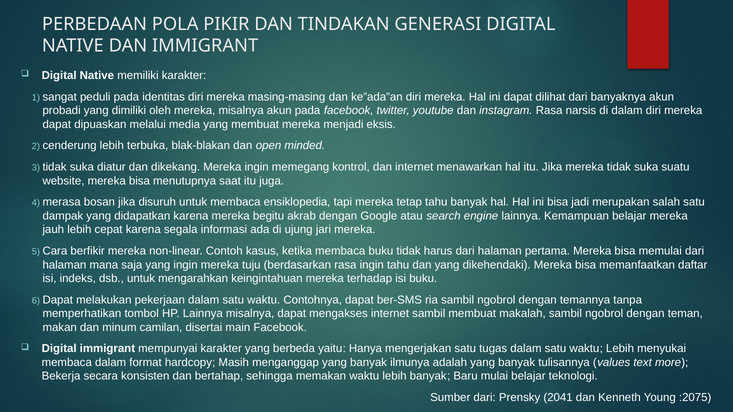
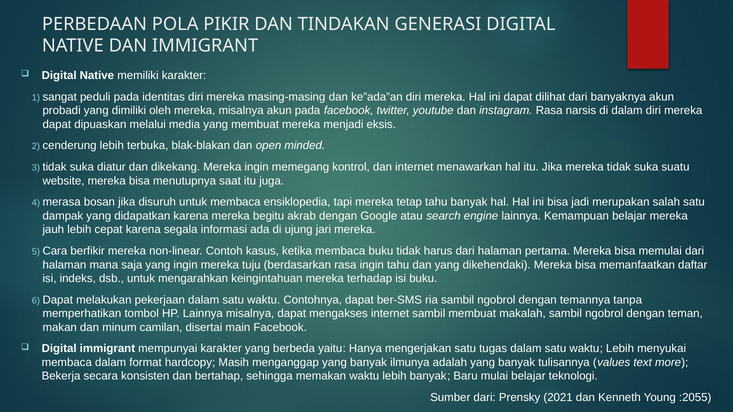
2041: 2041 -> 2021 (558, 398)
:2075: :2075 -> :2055 (695, 398)
